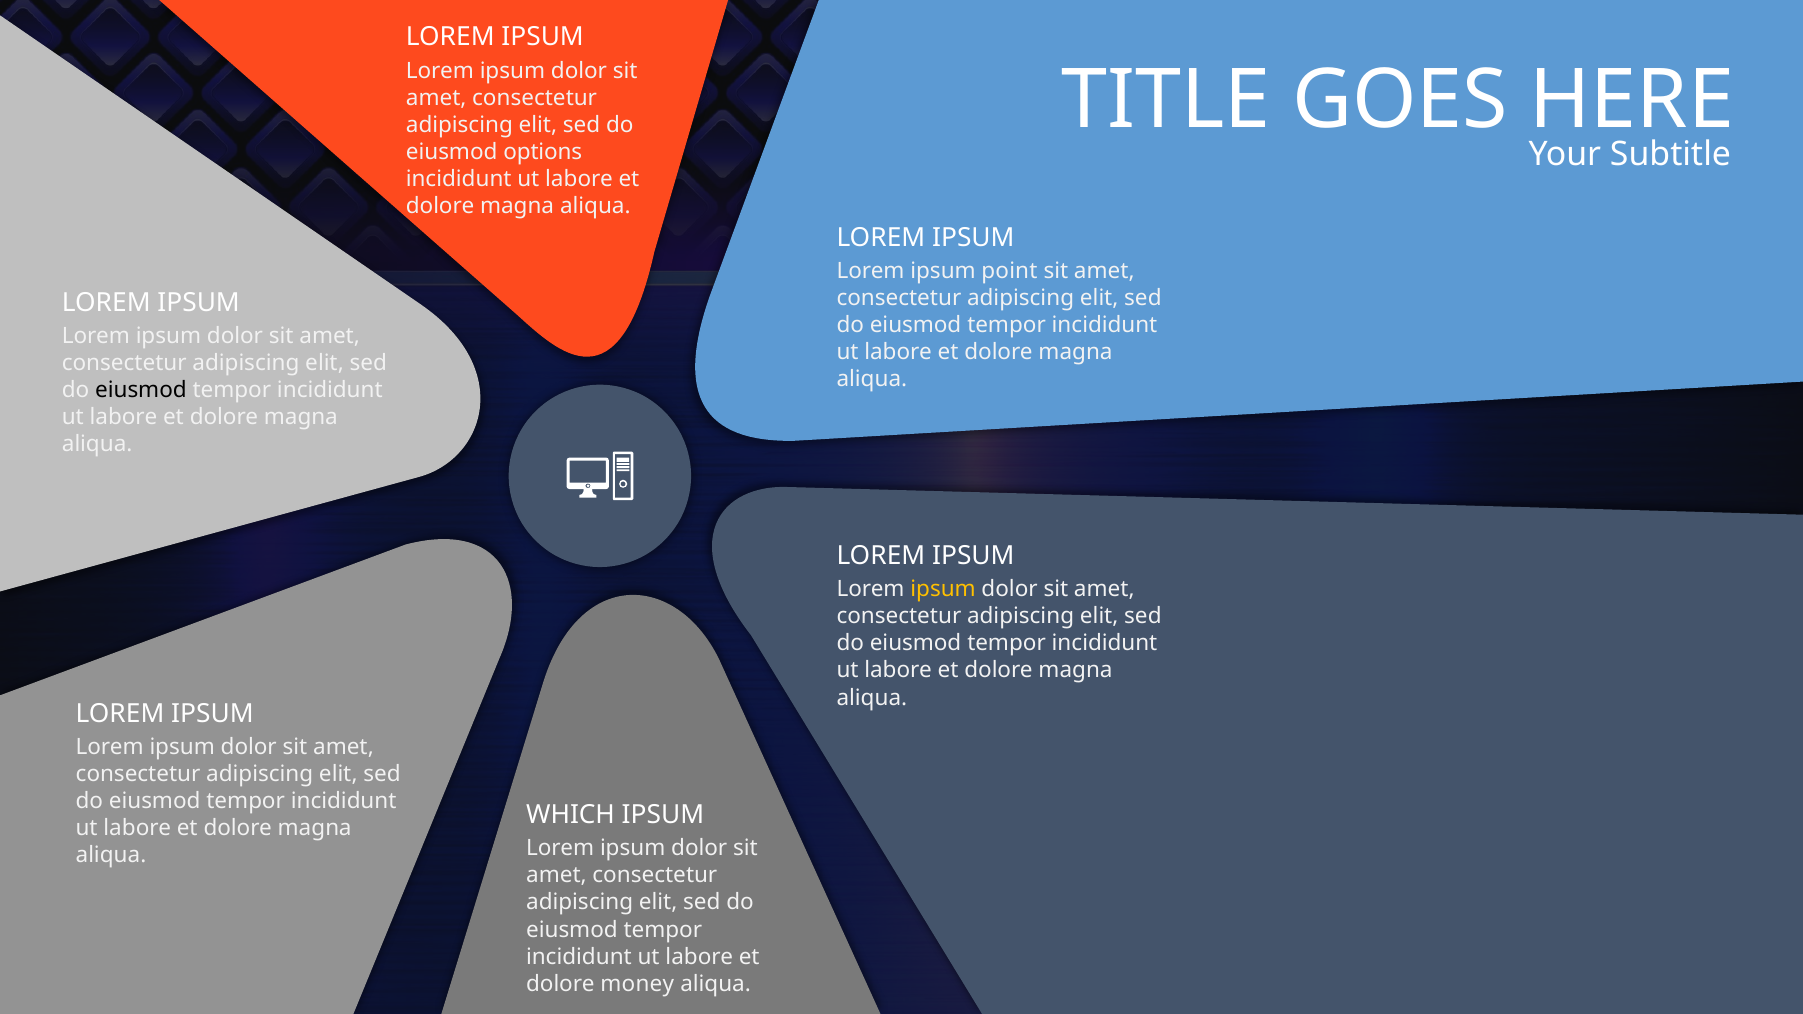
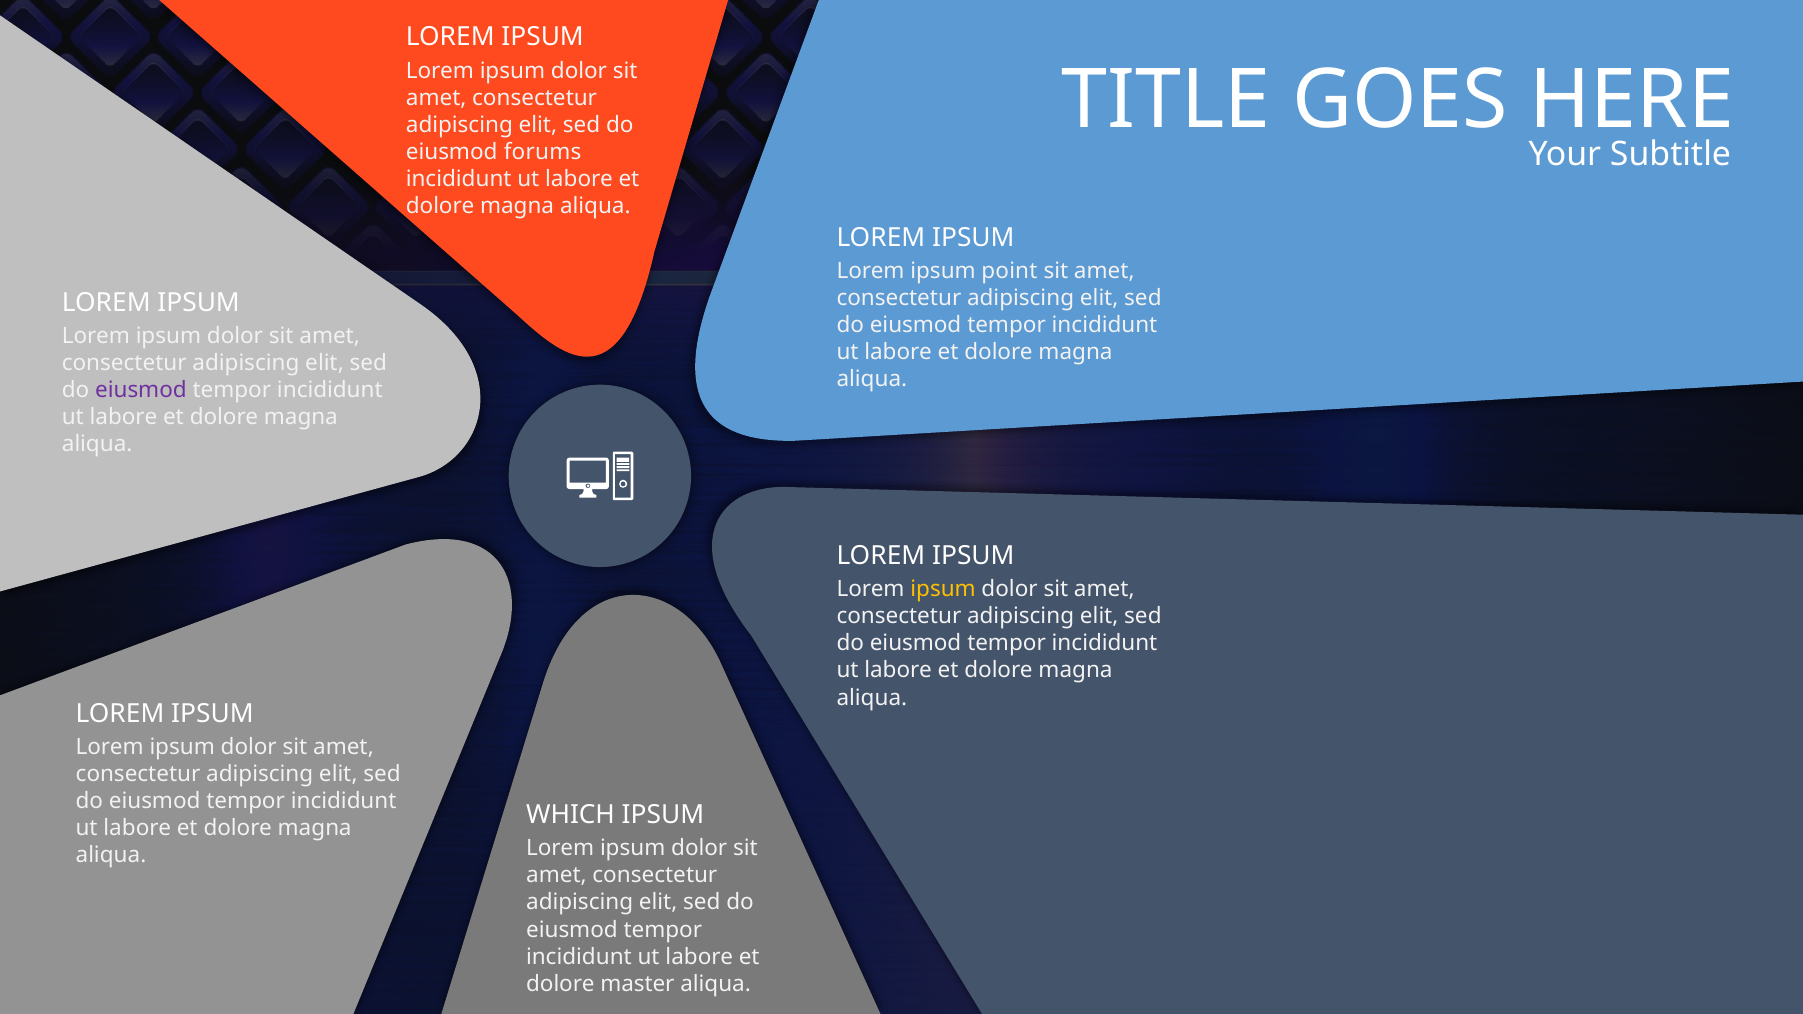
options: options -> forums (543, 152)
eiusmod colour: black -> purple (141, 390)
money: money -> master (637, 984)
